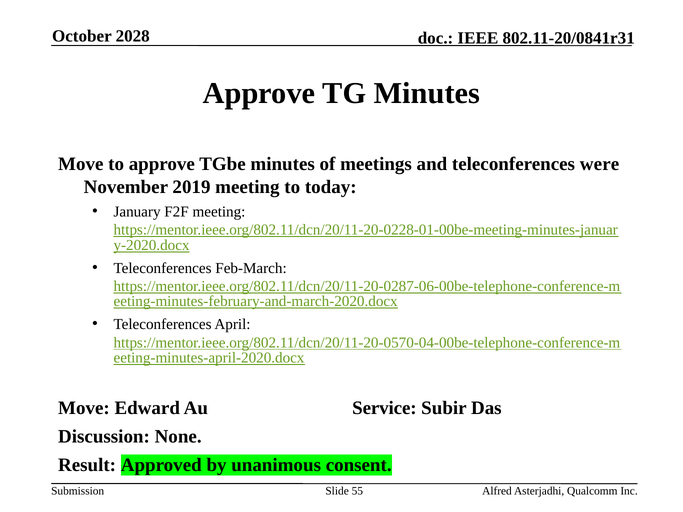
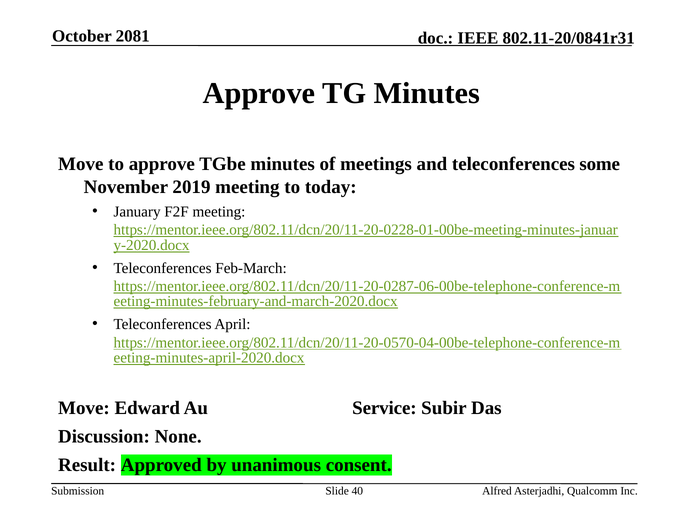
2028: 2028 -> 2081 (133, 36)
were: were -> some (600, 164)
55: 55 -> 40 (357, 491)
